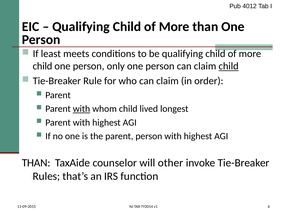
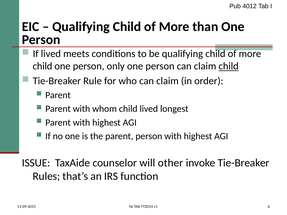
If least: least -> lived (51, 54)
with underline: present -> none (81, 109)
THAN: THAN -> ISSUE (36, 163)
